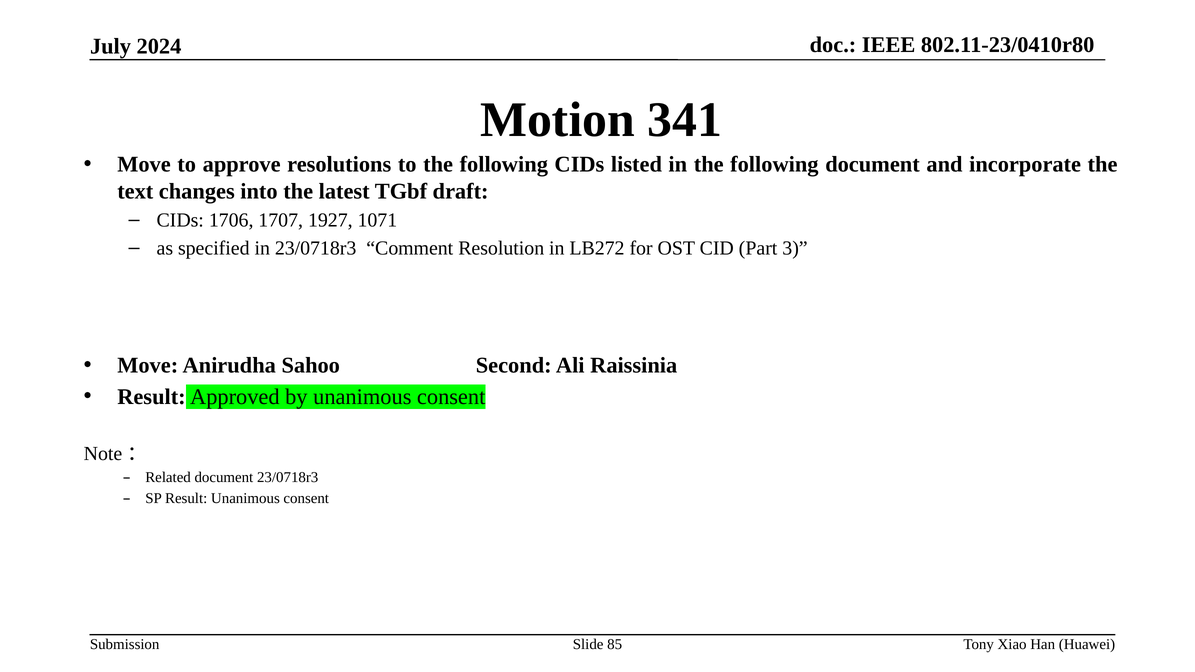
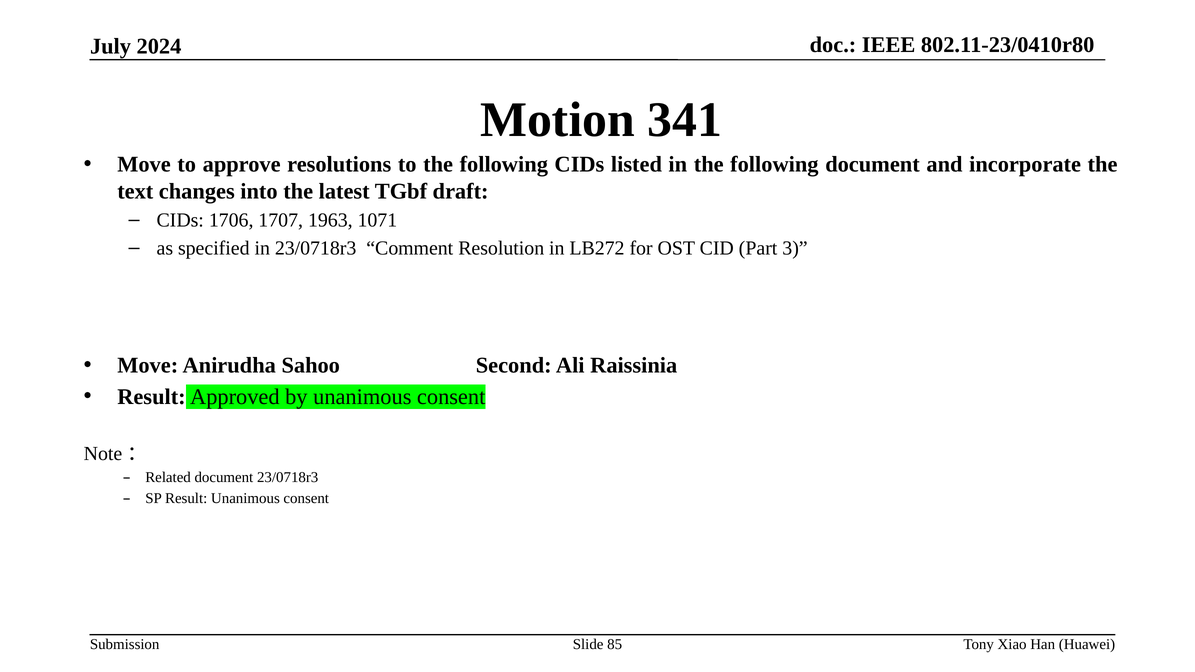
1927: 1927 -> 1963 (330, 220)
